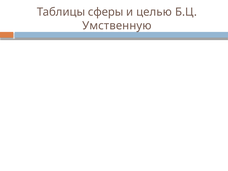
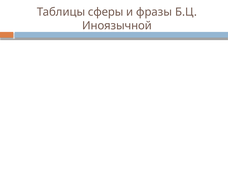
целью: целью -> фразы (154, 12)
Умственную: Умственную -> Иноязычной (117, 26)
